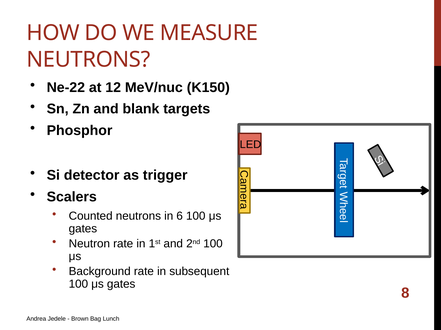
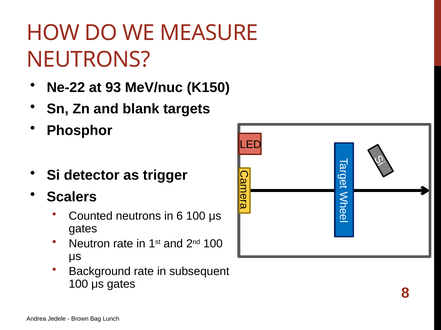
12: 12 -> 93 (113, 88)
